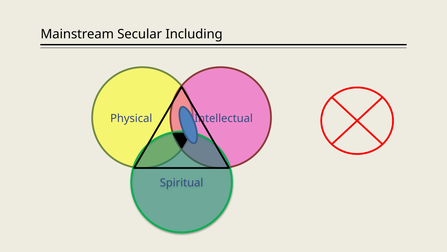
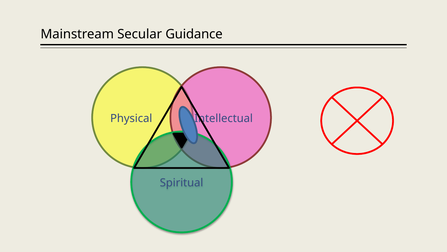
Including: Including -> Guidance (194, 34)
